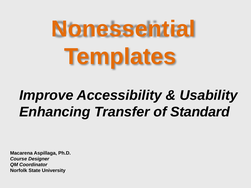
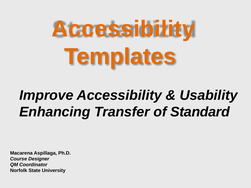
Nonessential: Nonessential -> Accessibility (123, 29)
